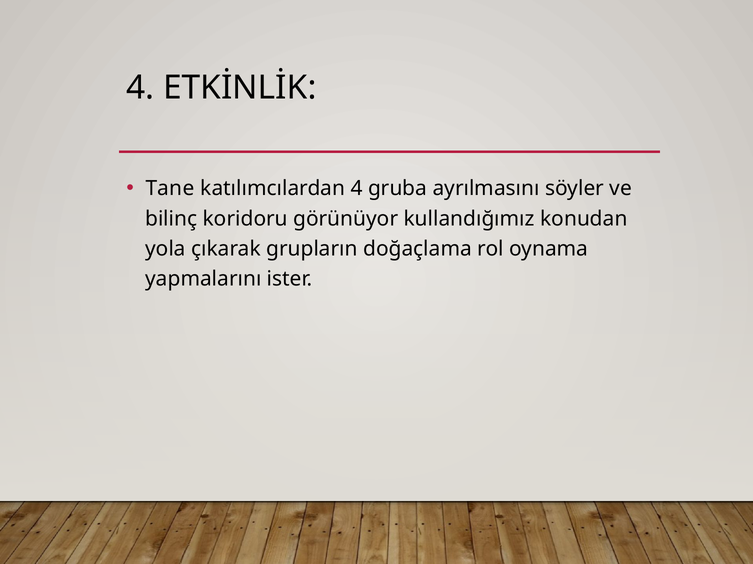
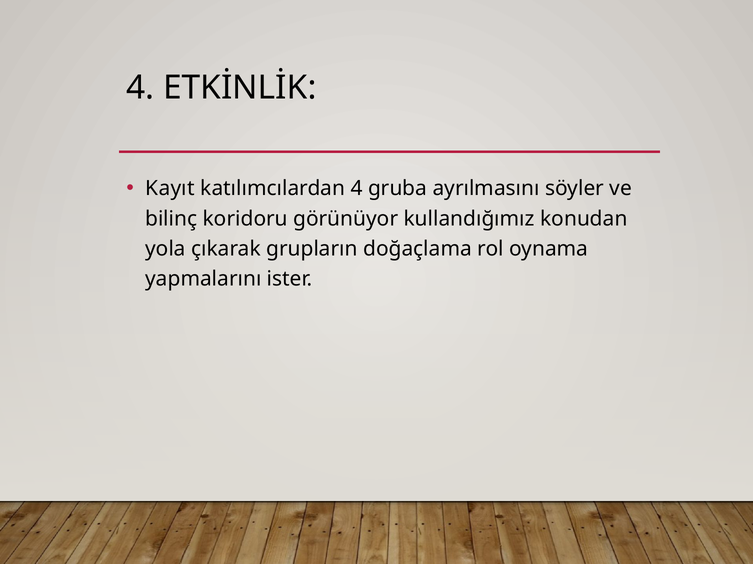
Tane: Tane -> Kayıt (170, 189)
